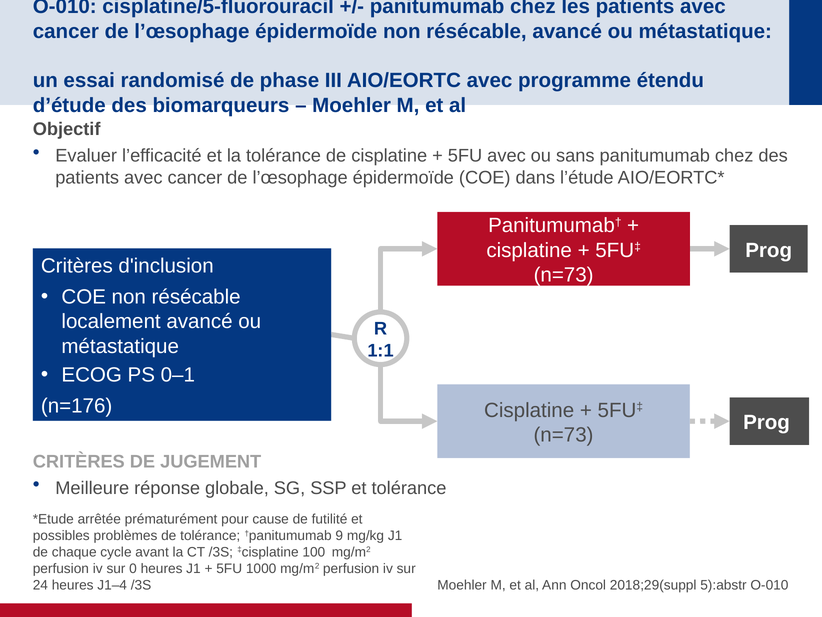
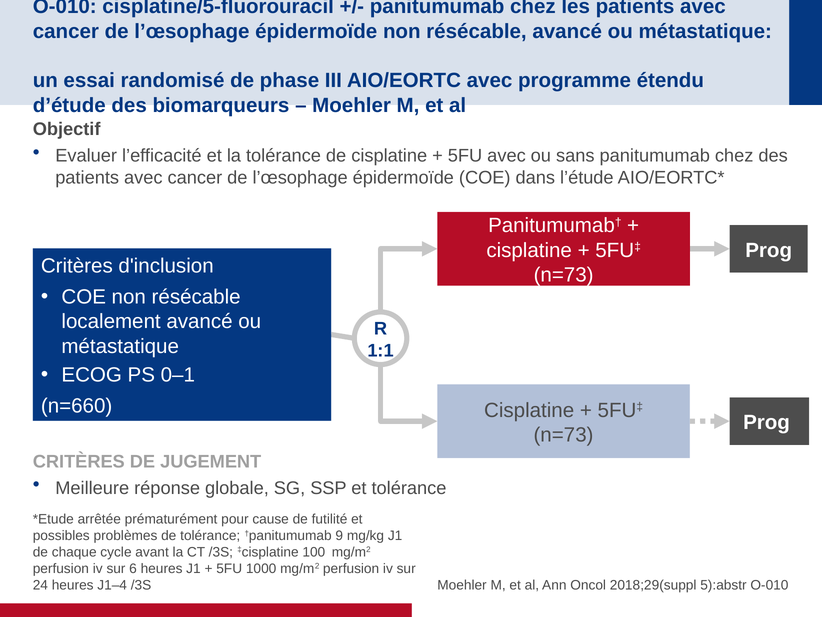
n=176: n=176 -> n=660 (77, 406)
0: 0 -> 6 (133, 568)
